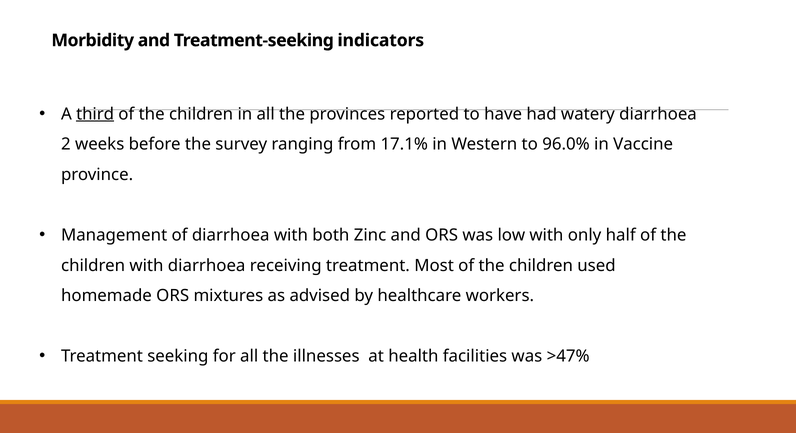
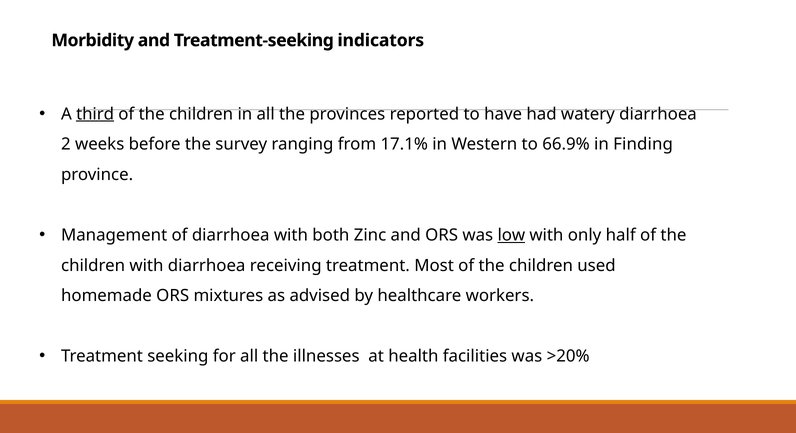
96.0%: 96.0% -> 66.9% (566, 144)
Vaccine: Vaccine -> Finding (643, 144)
low underline: none -> present (511, 235)
>47%: >47% -> >20% (568, 357)
